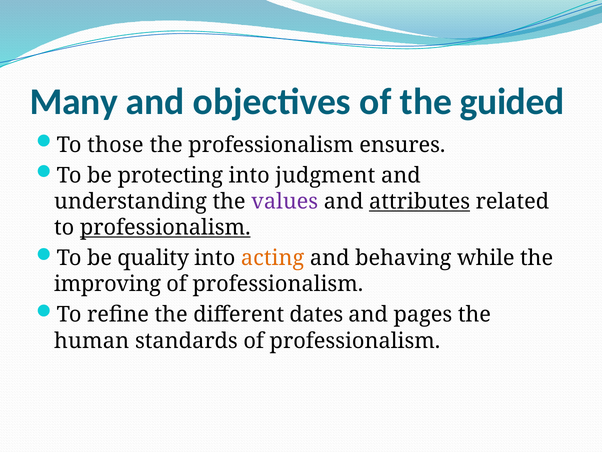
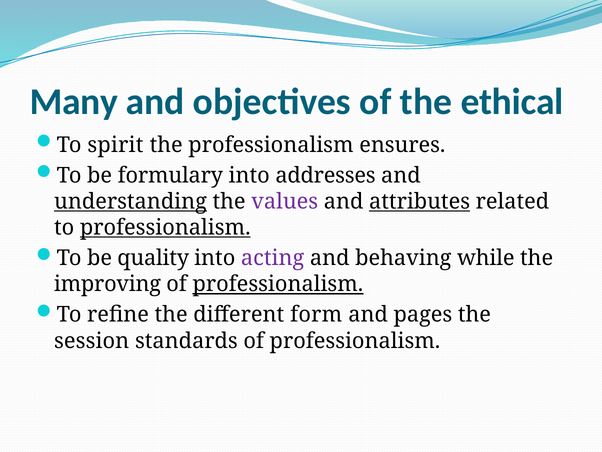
guided: guided -> ethical (512, 102)
those: those -> spirit (115, 145)
protecting: protecting -> formulary (170, 175)
judgment: judgment -> addresses (326, 175)
understanding underline: none -> present (130, 201)
acting colour: orange -> purple (273, 258)
professionalism underline: none -> present (278, 284)
dates: dates -> form (316, 314)
human: human -> session (92, 340)
